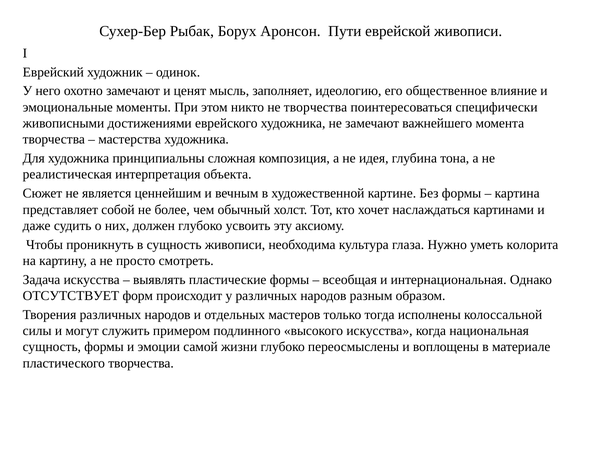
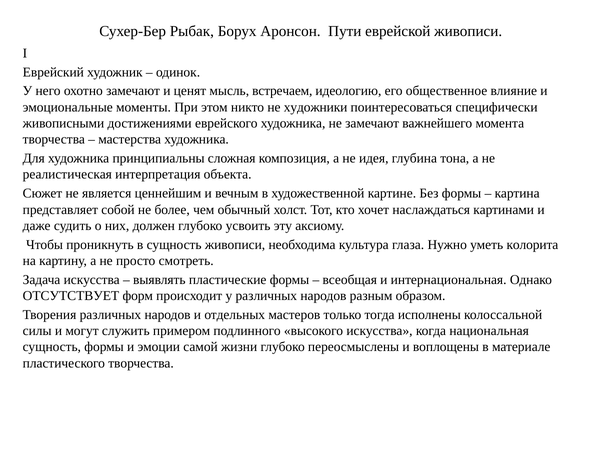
заполняет: заполняет -> встречаем (282, 91)
не творчества: творчества -> художники (316, 107)
